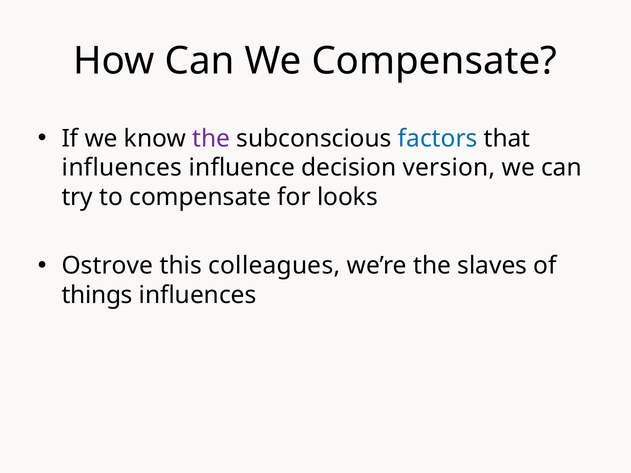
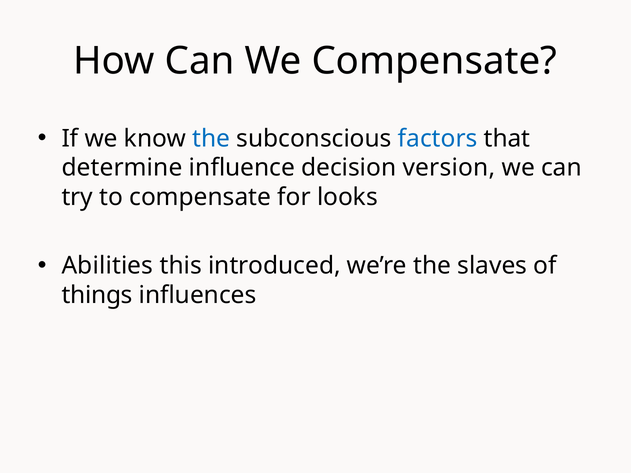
the colour: purple -> blue (211, 139)
influences: influences -> determine (122, 168)
Ostrove: Ostrove -> Abilities (107, 266)
colleagues: colleagues -> introduced (274, 266)
